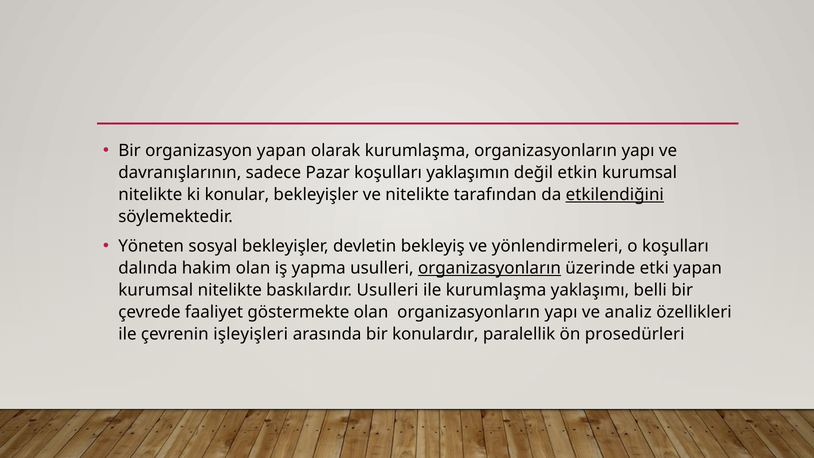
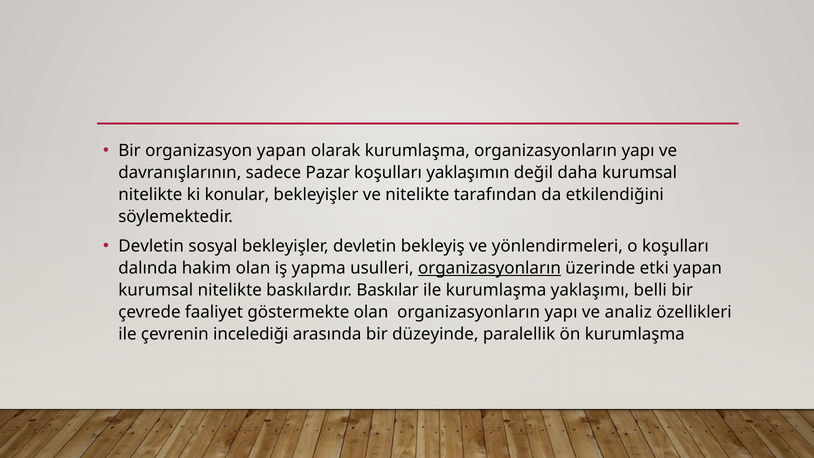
etkin: etkin -> daha (577, 173)
etkilendiğini underline: present -> none (615, 195)
Yöneten: Yöneten -> Devletin (151, 246)
baskılardır Usulleri: Usulleri -> Baskılar (388, 290)
işleyişleri: işleyişleri -> incelediği (251, 334)
konulardır: konulardır -> düzeyinde (435, 334)
ön prosedürleri: prosedürleri -> kurumlaşma (635, 334)
